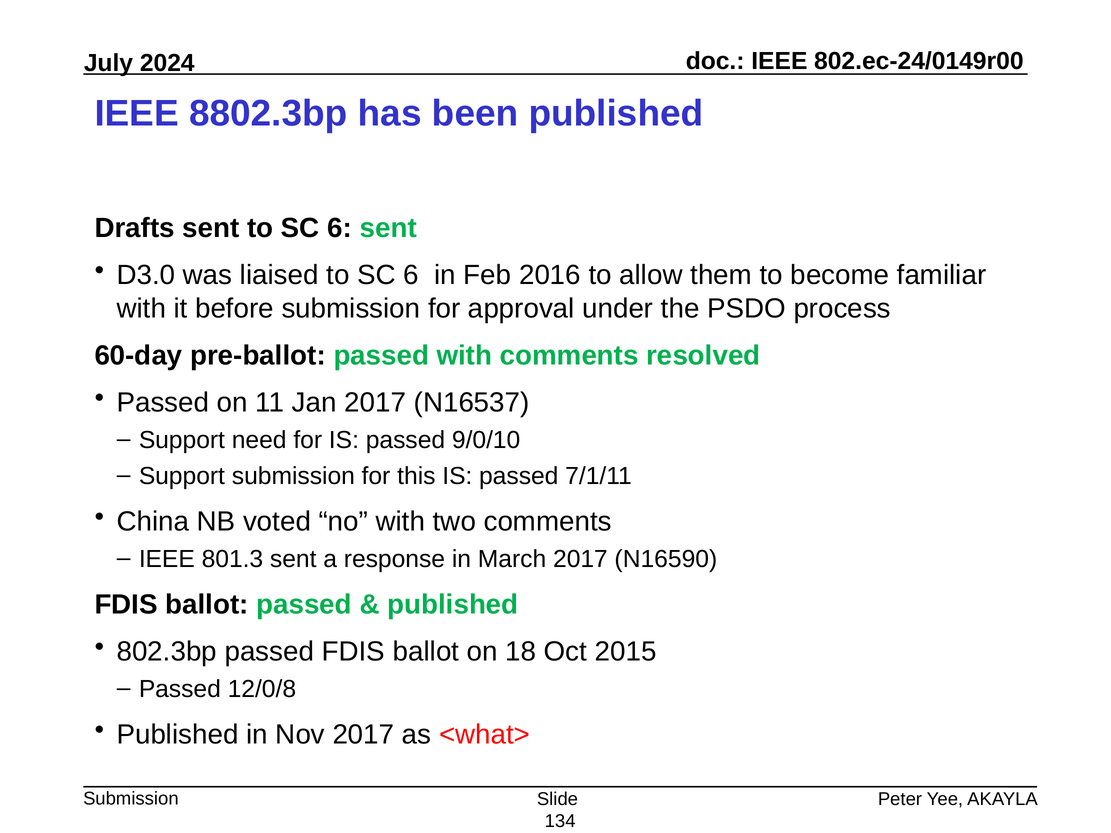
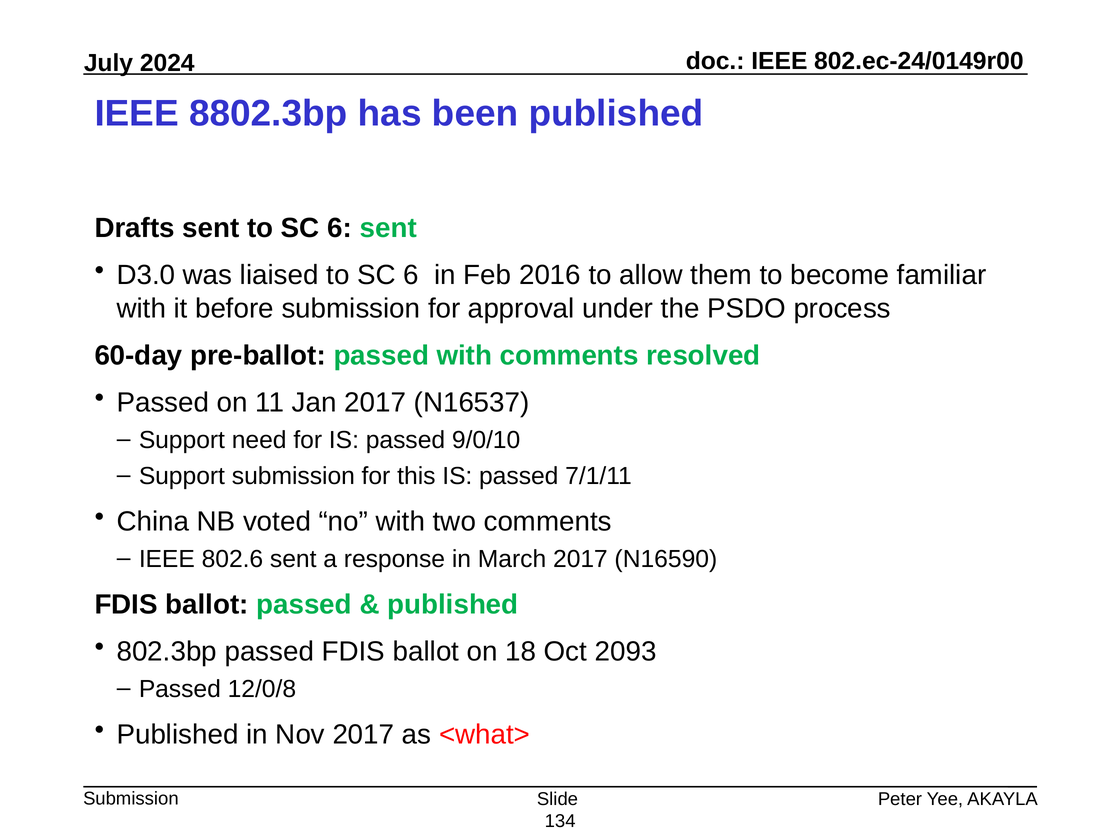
801.3: 801.3 -> 802.6 (232, 559)
2015: 2015 -> 2093 (626, 652)
